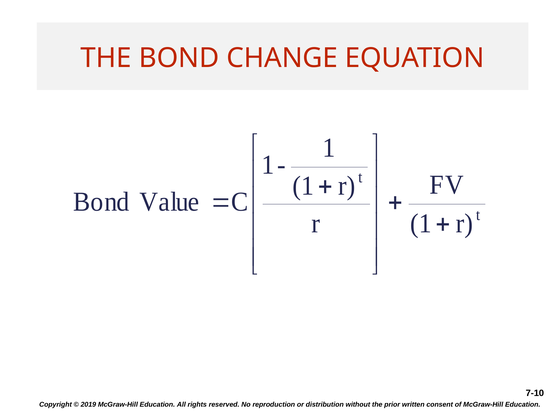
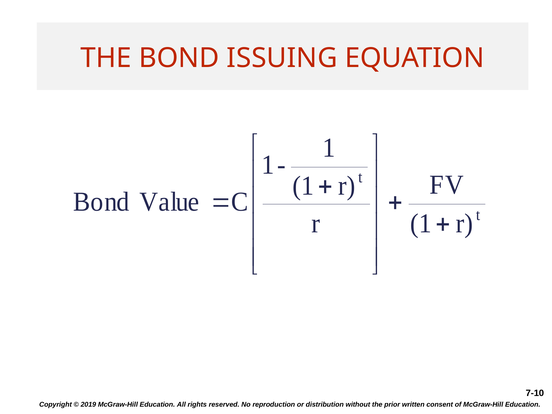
CHANGE: CHANGE -> ISSUING (282, 58)
